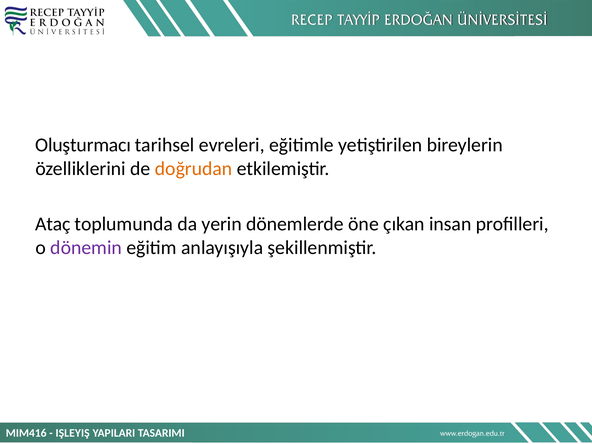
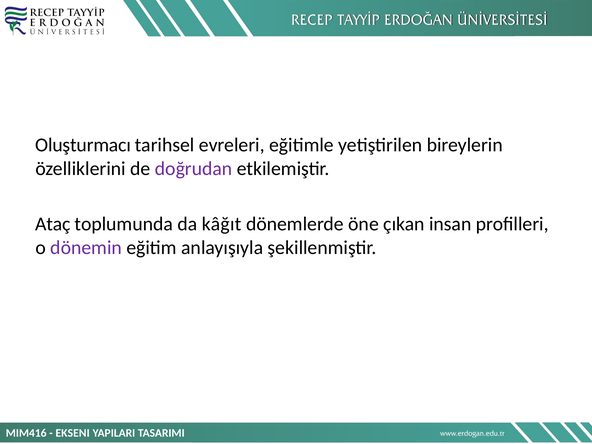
doğrudan colour: orange -> purple (194, 169)
yerin: yerin -> kâğıt (222, 224)
IŞLEYIŞ: IŞLEYIŞ -> EKSENI (73, 433)
